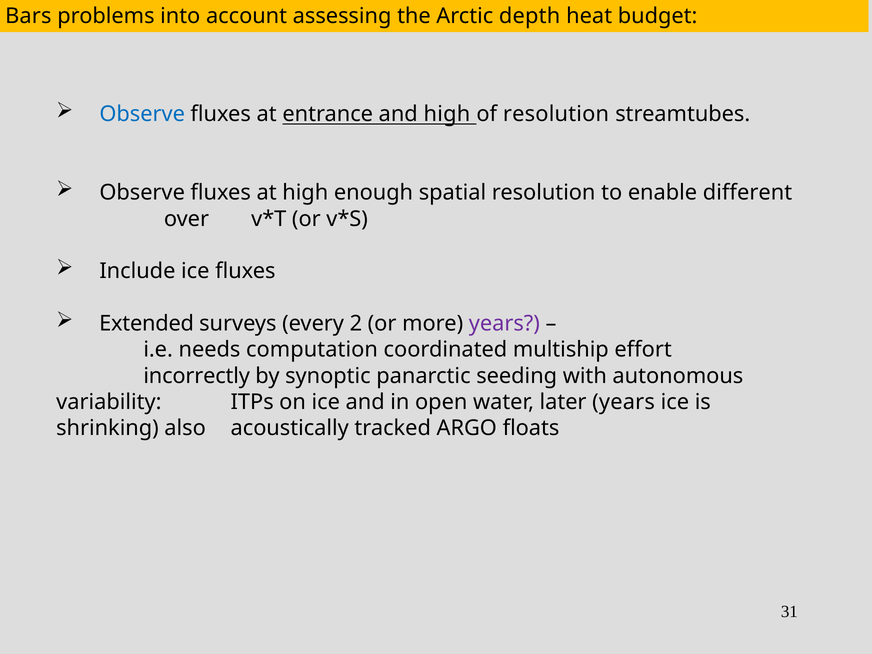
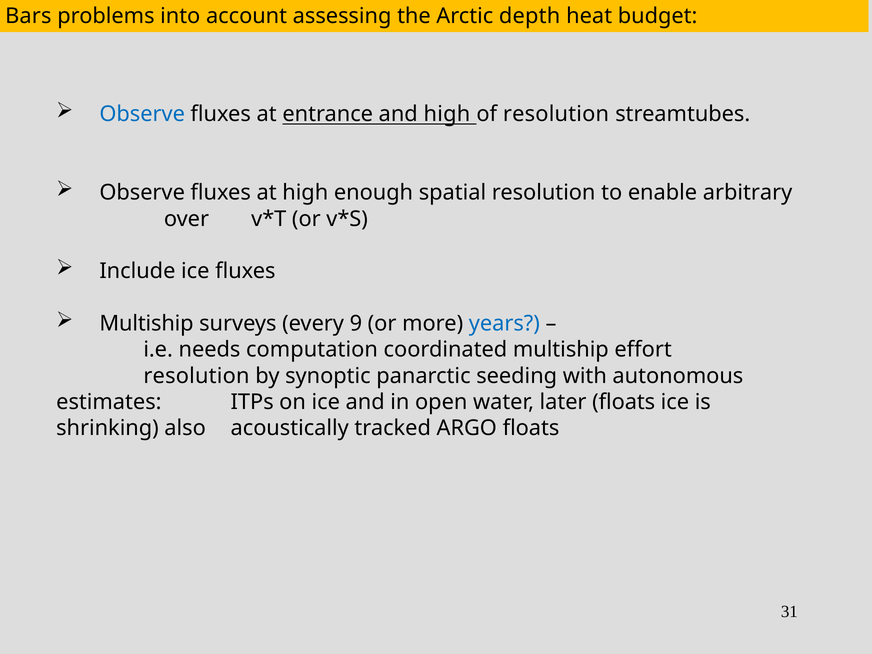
different: different -> arbitrary (748, 193)
Extended: Extended -> Multiship (147, 324)
2: 2 -> 9 (356, 324)
years colour: purple -> blue (504, 324)
incorrectly: incorrectly -> resolution (196, 376)
variability: variability -> estimates (109, 402)
later years: years -> floats (624, 402)
